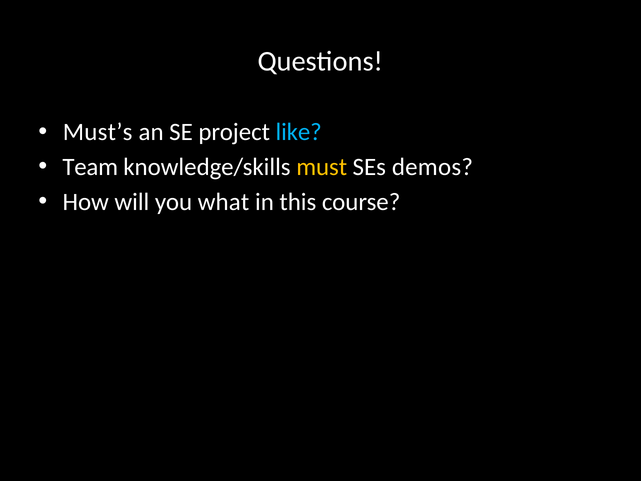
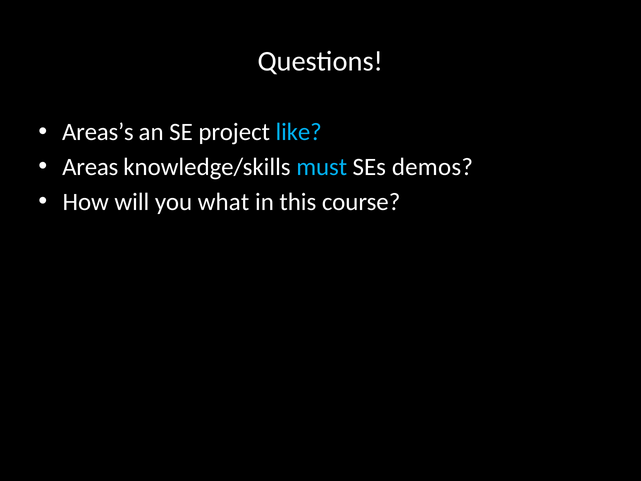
Must’s: Must’s -> Areas’s (98, 132)
Team: Team -> Areas (90, 167)
must colour: yellow -> light blue (322, 167)
